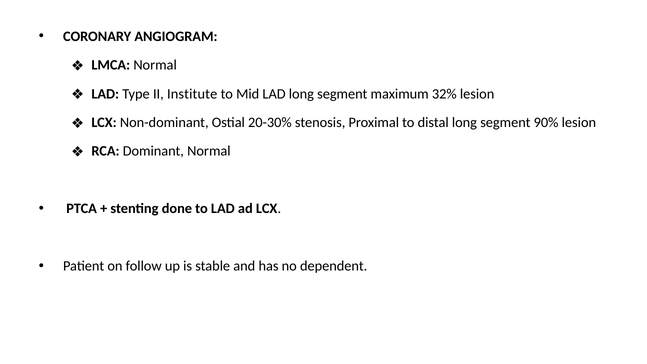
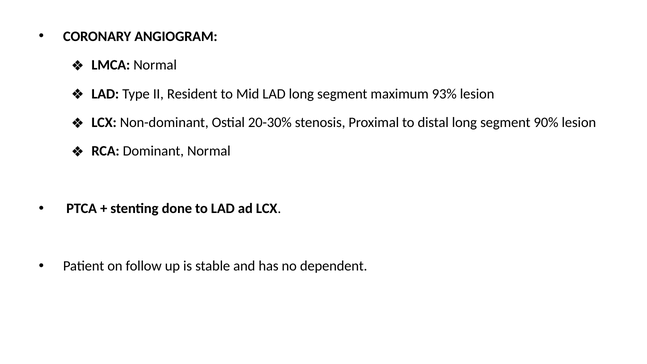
Institute: Institute -> Resident (192, 94)
32%: 32% -> 93% (444, 94)
